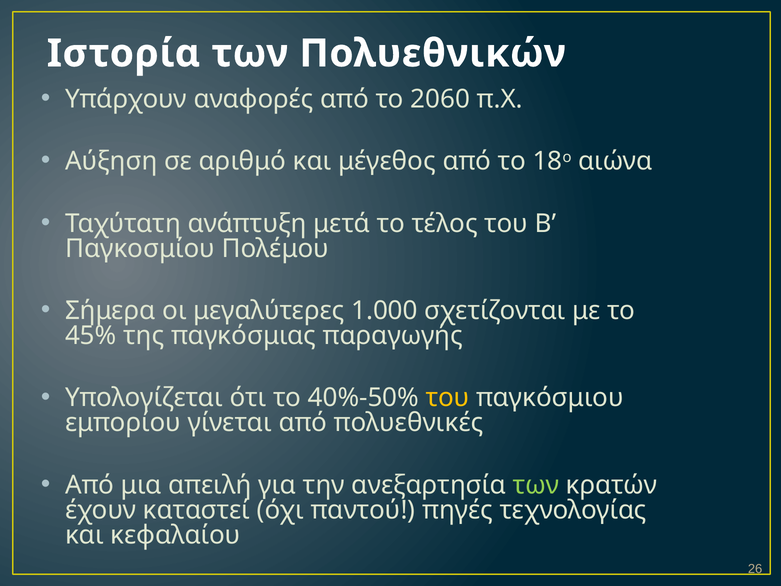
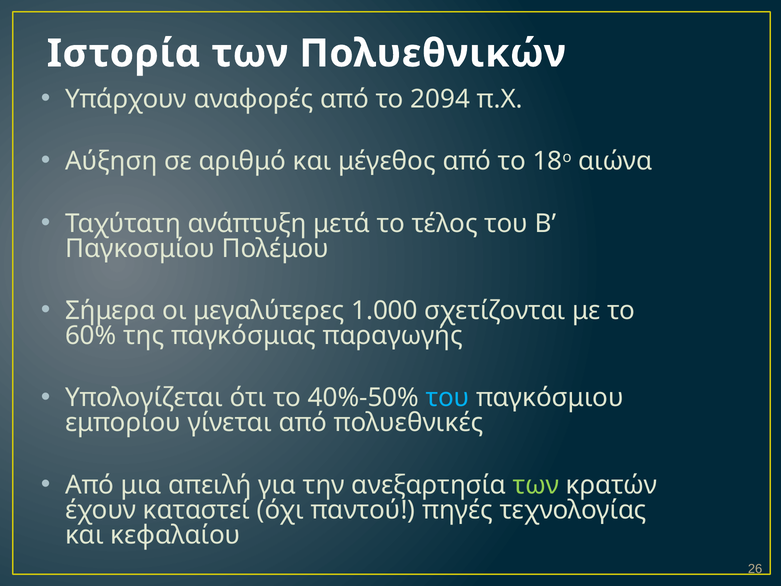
2060: 2060 -> 2094 (440, 99)
45%: 45% -> 60% (91, 336)
του colour: yellow -> light blue (448, 398)
